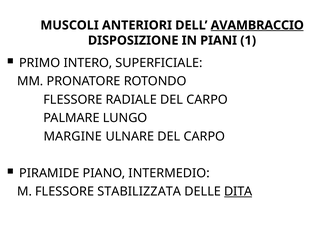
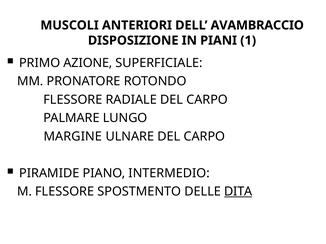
AVAMBRACCIO underline: present -> none (257, 25)
INTERO: INTERO -> AZIONE (88, 63)
STABILIZZATA: STABILIZZATA -> SPOSTMENTO (139, 192)
